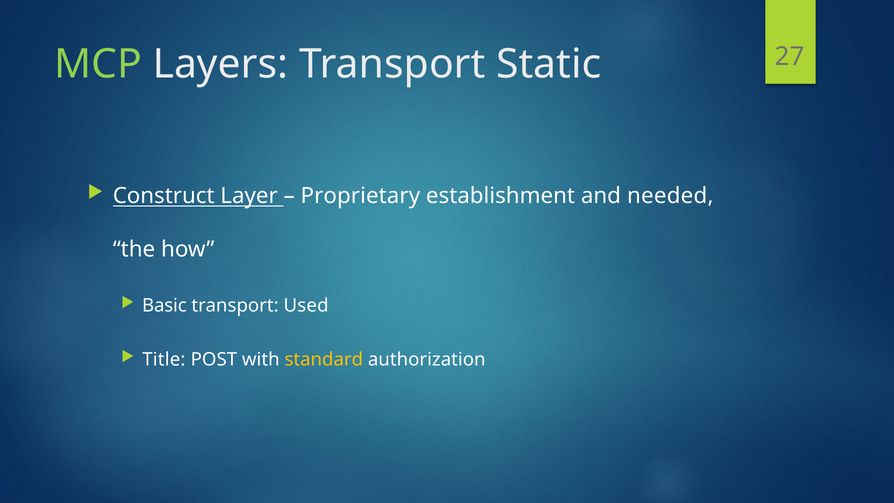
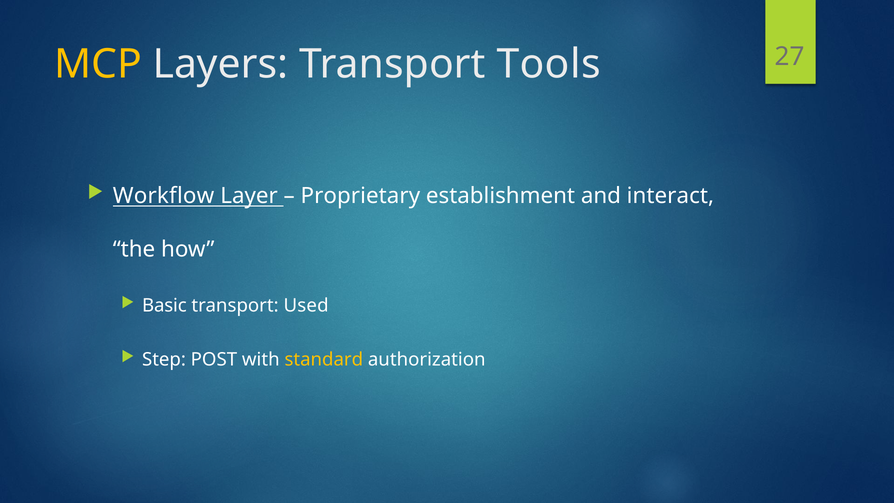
MCP colour: light green -> yellow (98, 64)
Static: Static -> Tools (549, 64)
Construct: Construct -> Workflow (164, 196)
needed: needed -> interact (670, 196)
Title: Title -> Step (164, 359)
